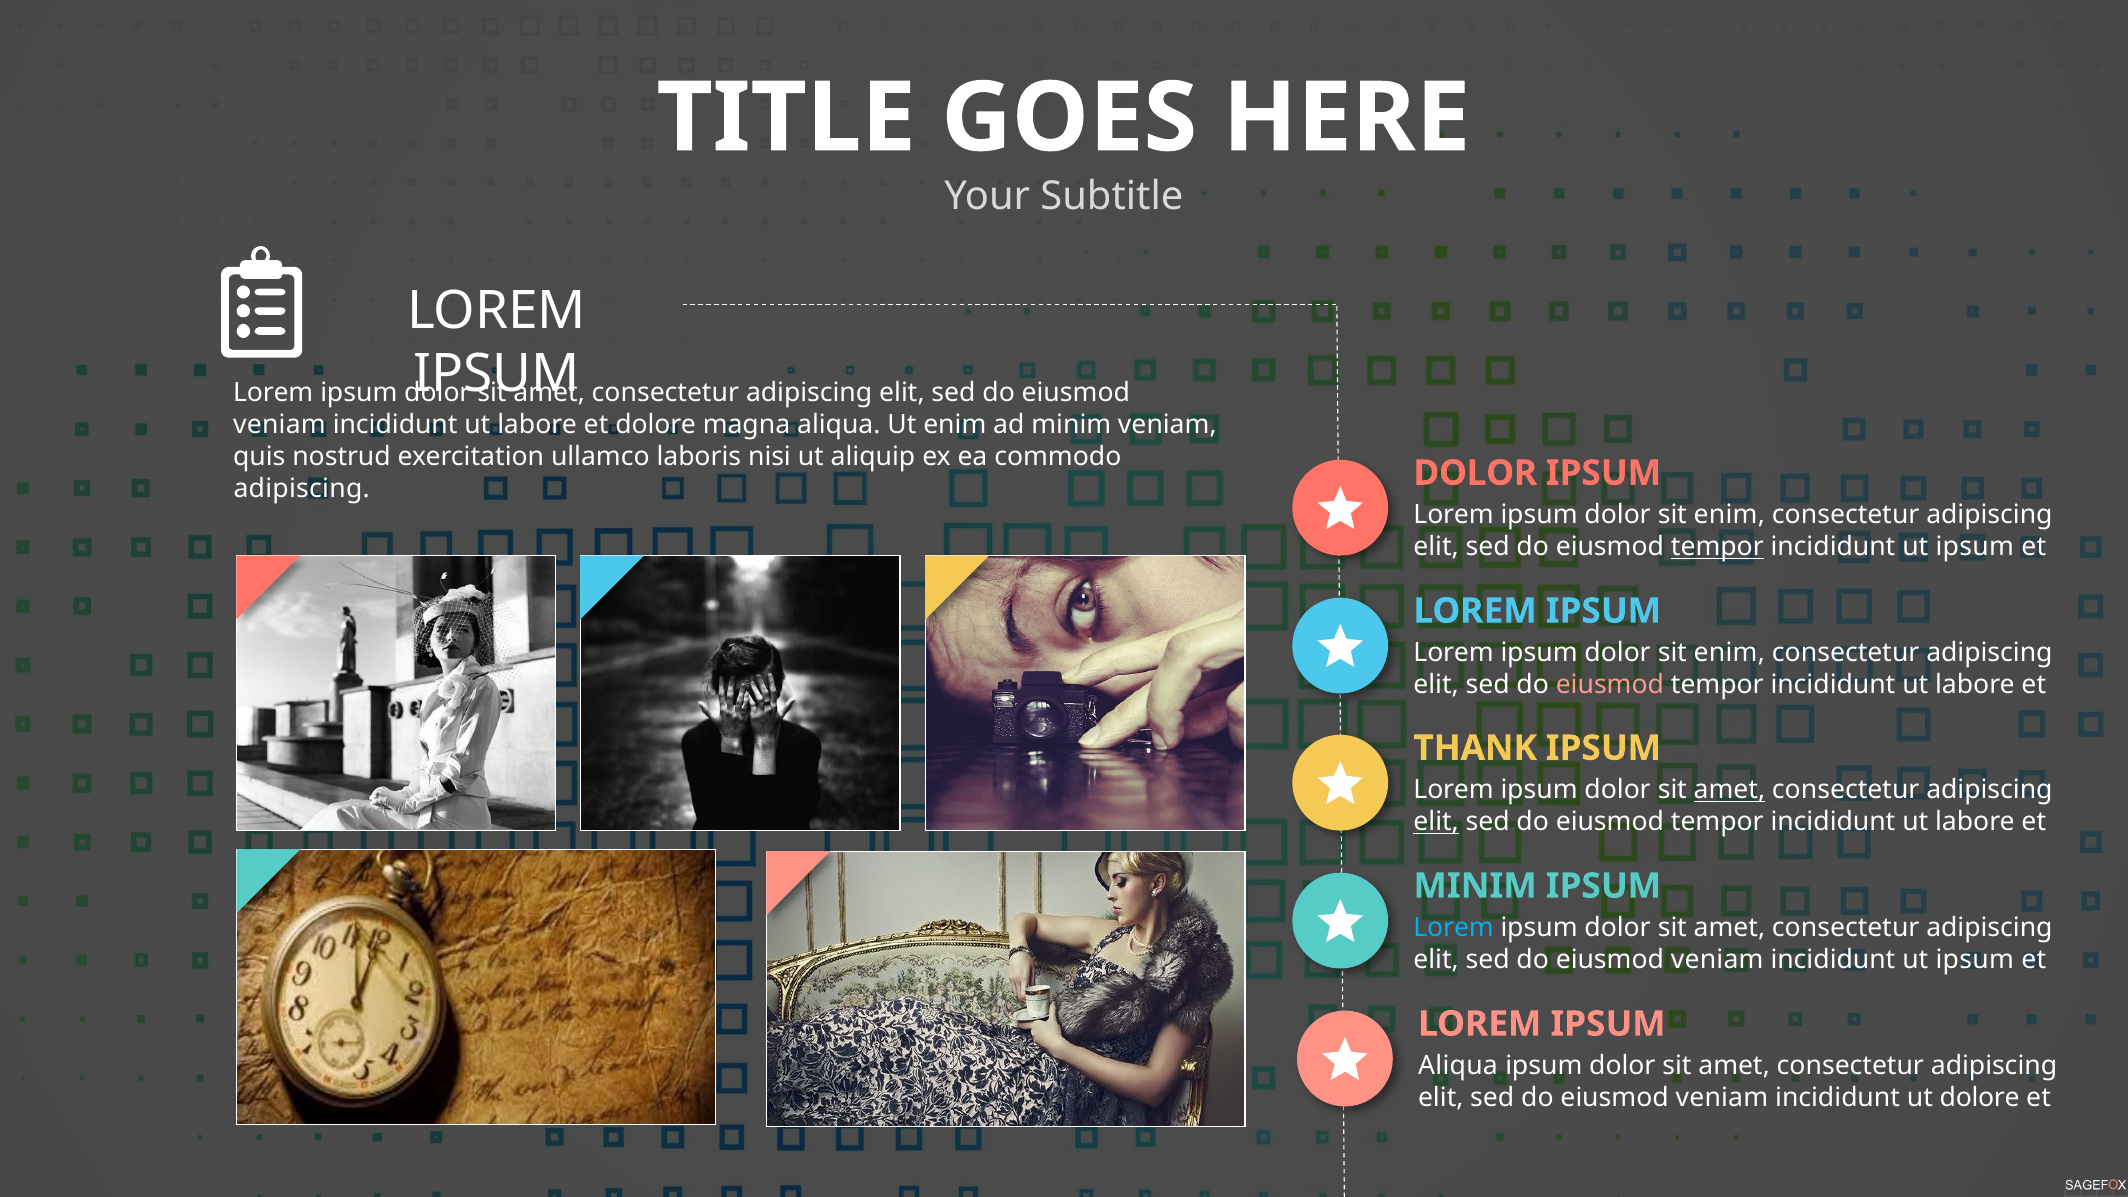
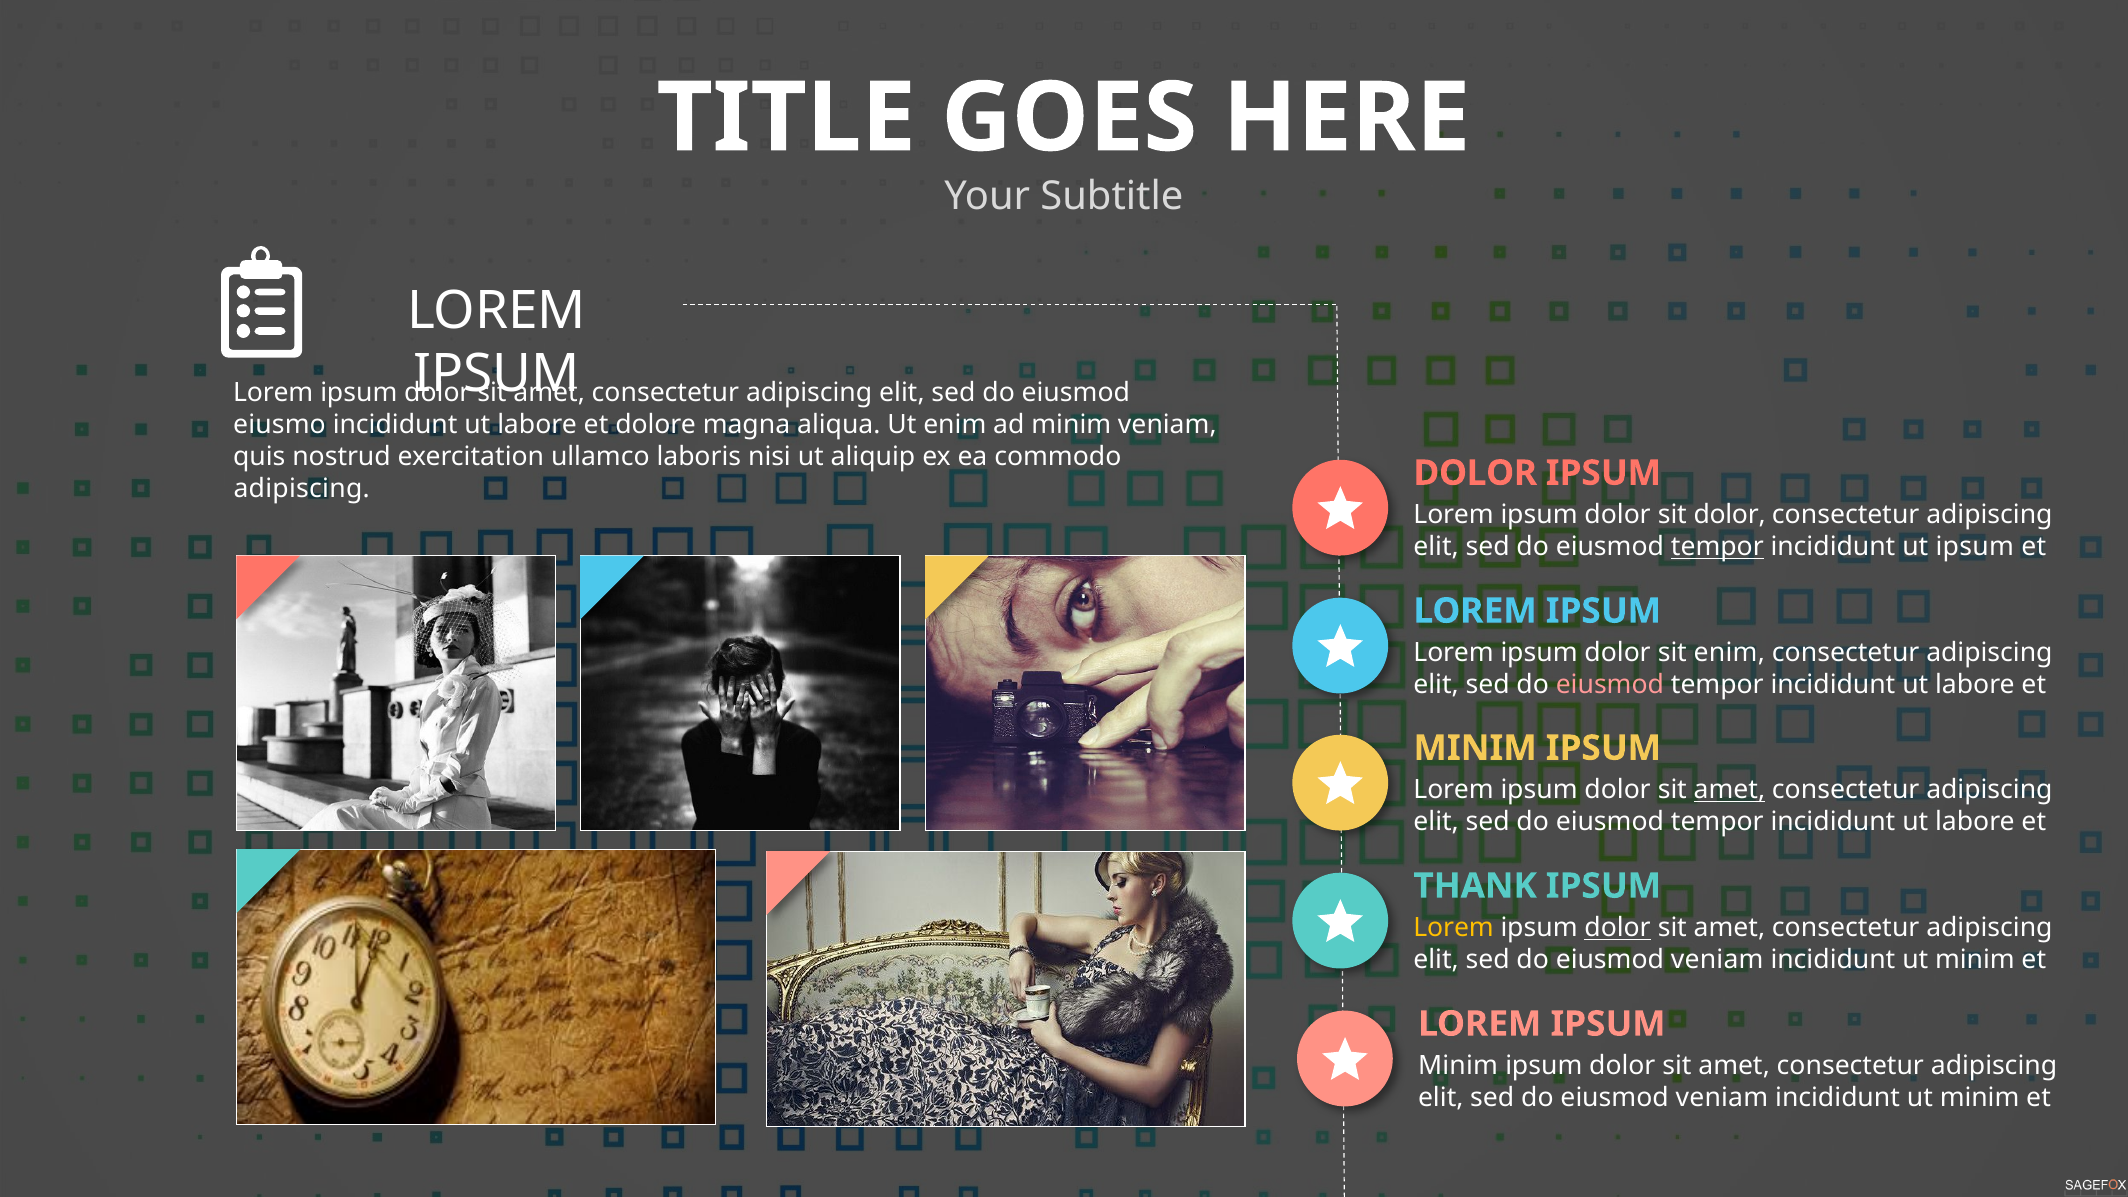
veniam: veniam -> eiusmo (280, 425)
enim: enim -> dolor (1730, 515)
THANK: THANK -> MINIM (1475, 748)
elit underline: present -> none (1436, 822)
MINIM: MINIM -> THANK (1475, 886)
Lorem colour: light blue -> yellow (1454, 928)
dolor underline: none -> present (1618, 928)
ipsum: ipsum -> minim (1975, 960)
Aliqua: Aliqua -> Minim (1458, 1066)
dolore: dolore -> minim (1980, 1098)
